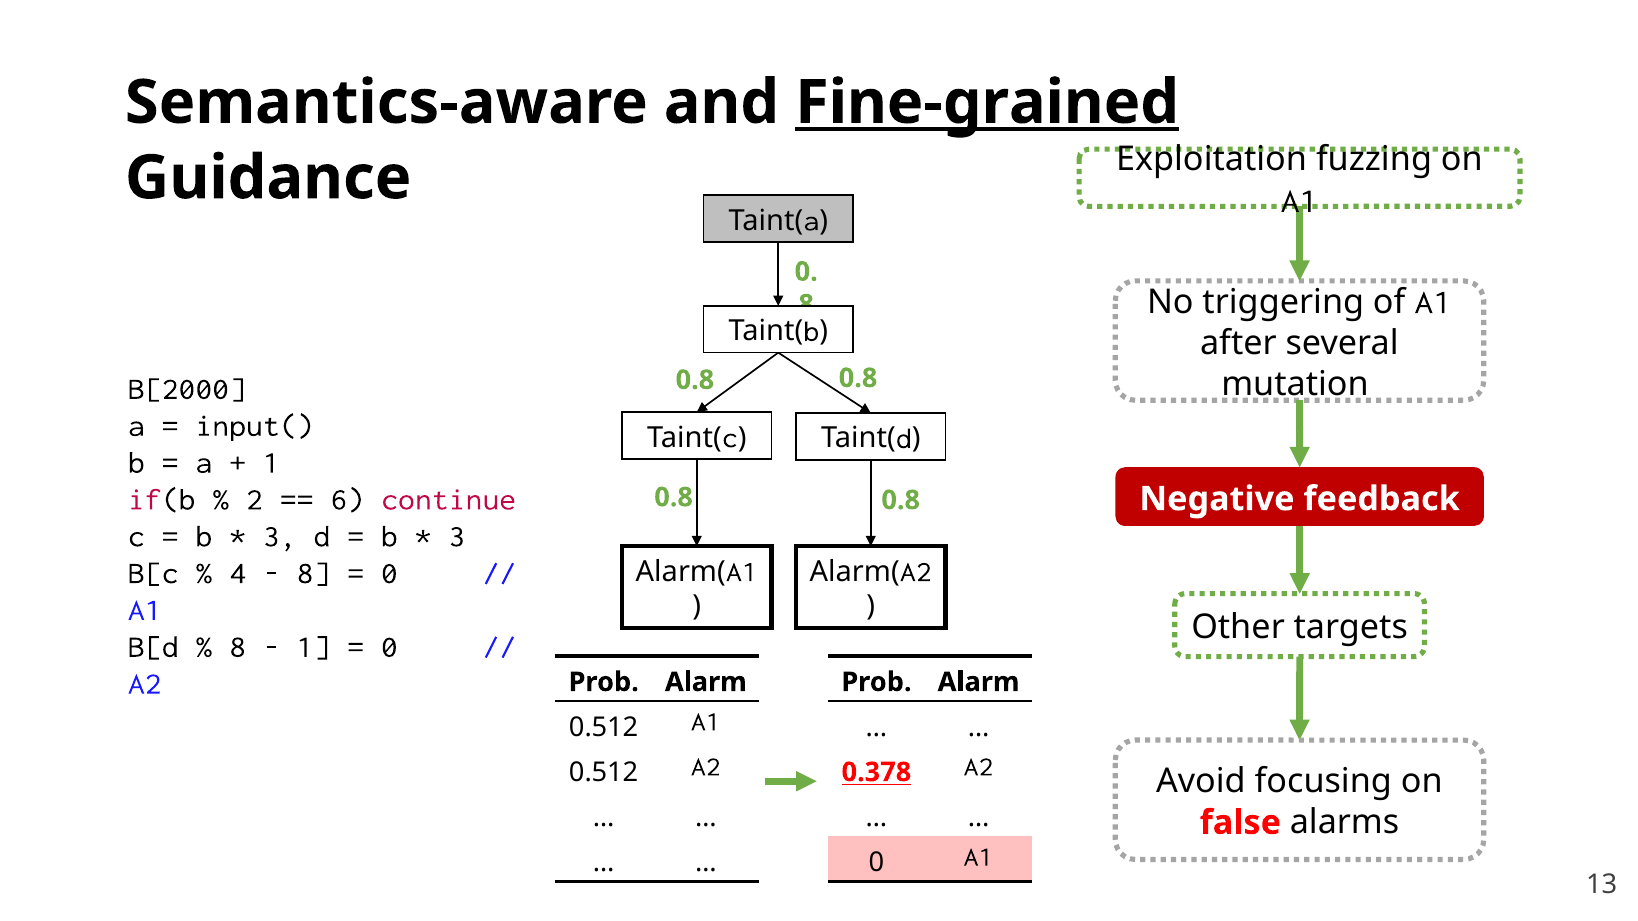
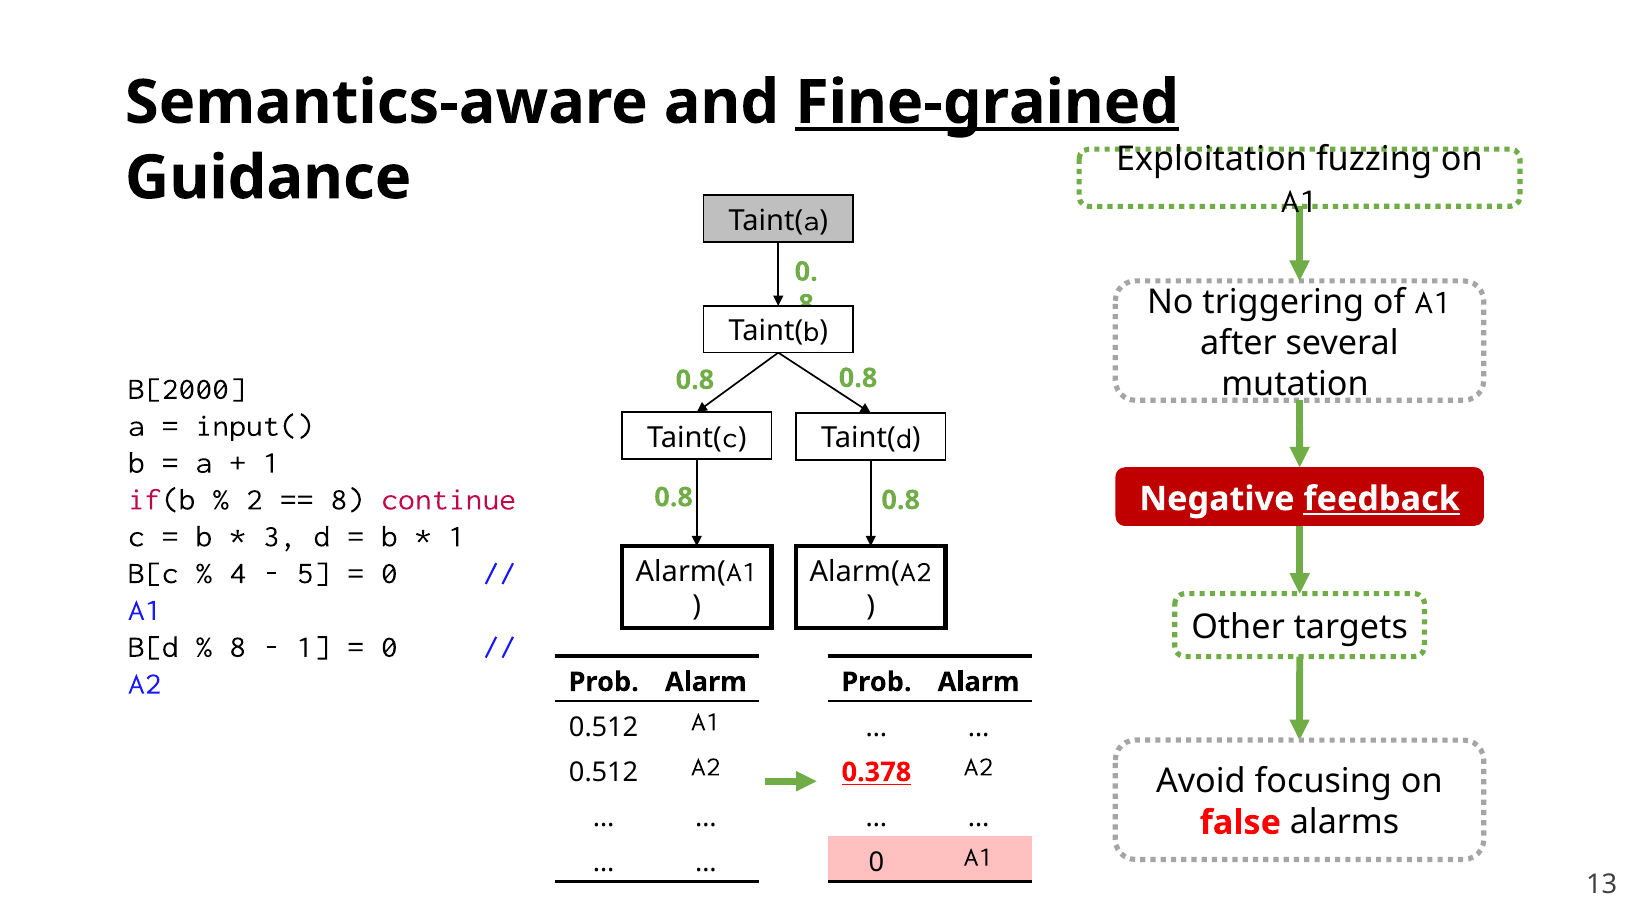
6: 6 -> 8 (347, 499)
feedback underline: none -> present (1382, 499)
3: 3 -> 1 (457, 536)
8: 8 -> 5 (313, 573)
